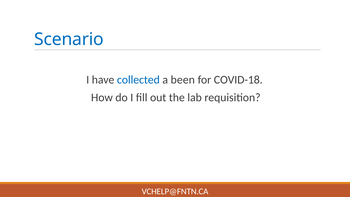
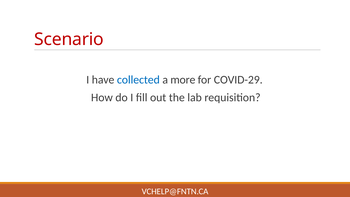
Scenario colour: blue -> red (69, 39)
been: been -> more (183, 80)
COVID-18: COVID-18 -> COVID-29 (238, 80)
